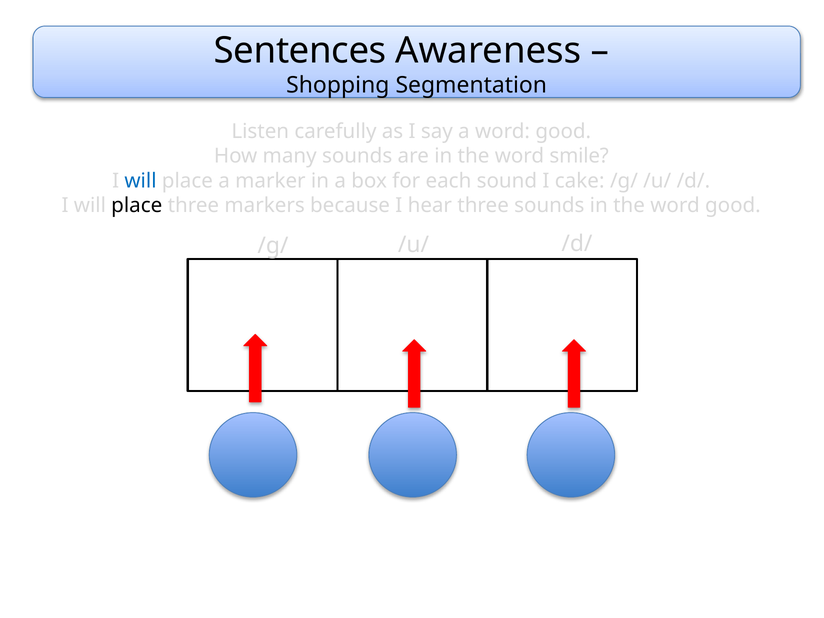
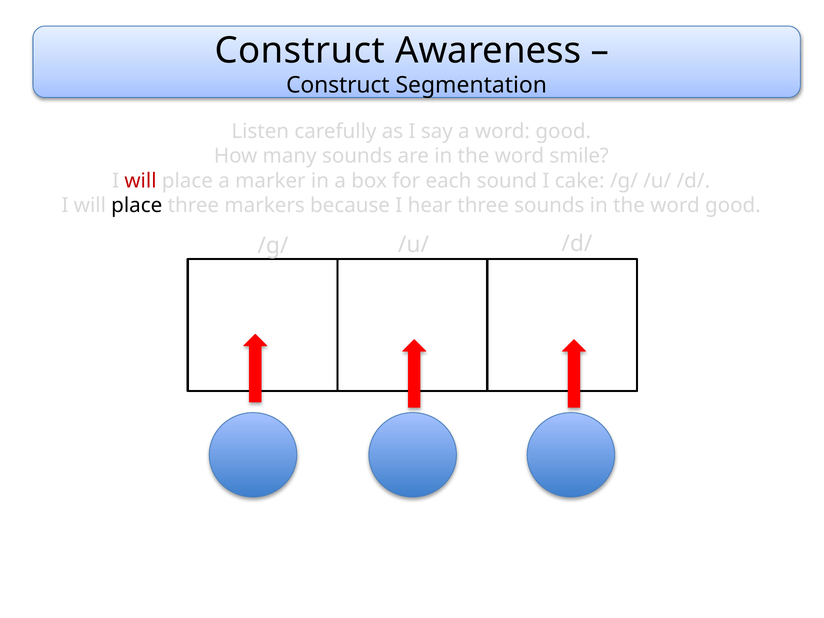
Sentences: Sentences -> Construct (300, 51)
Shopping: Shopping -> Construct (338, 85)
will colour: blue -> red (141, 181)
